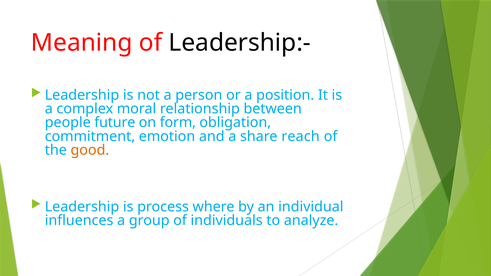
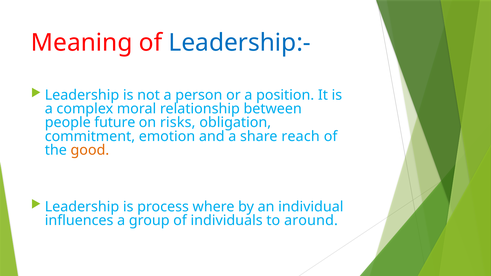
Leadership:- colour: black -> blue (240, 43)
form: form -> risks (178, 123)
analyze: analyze -> around (311, 221)
